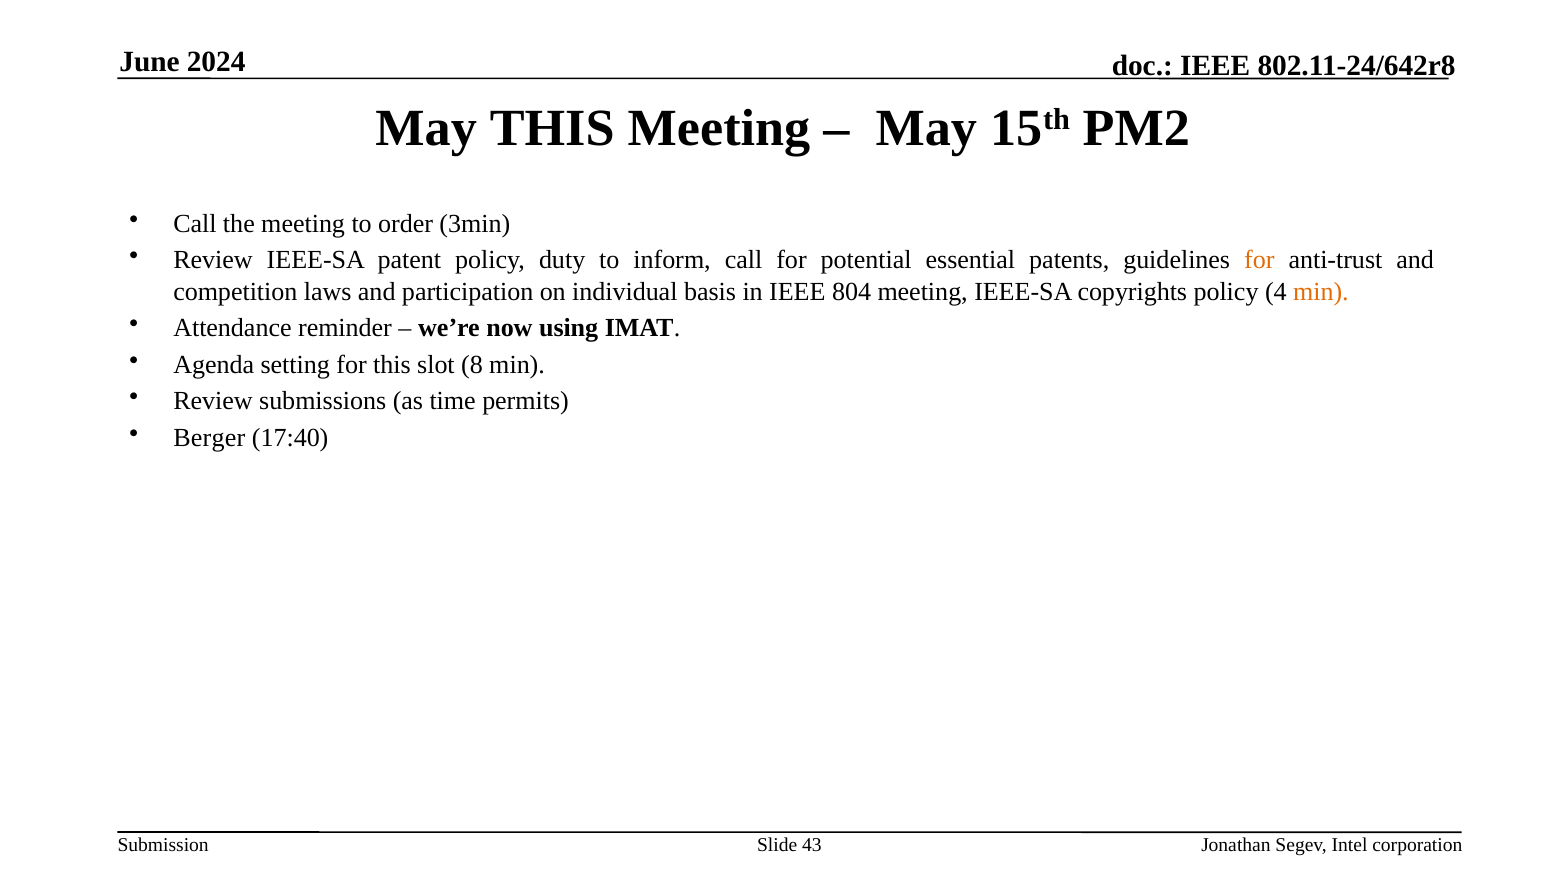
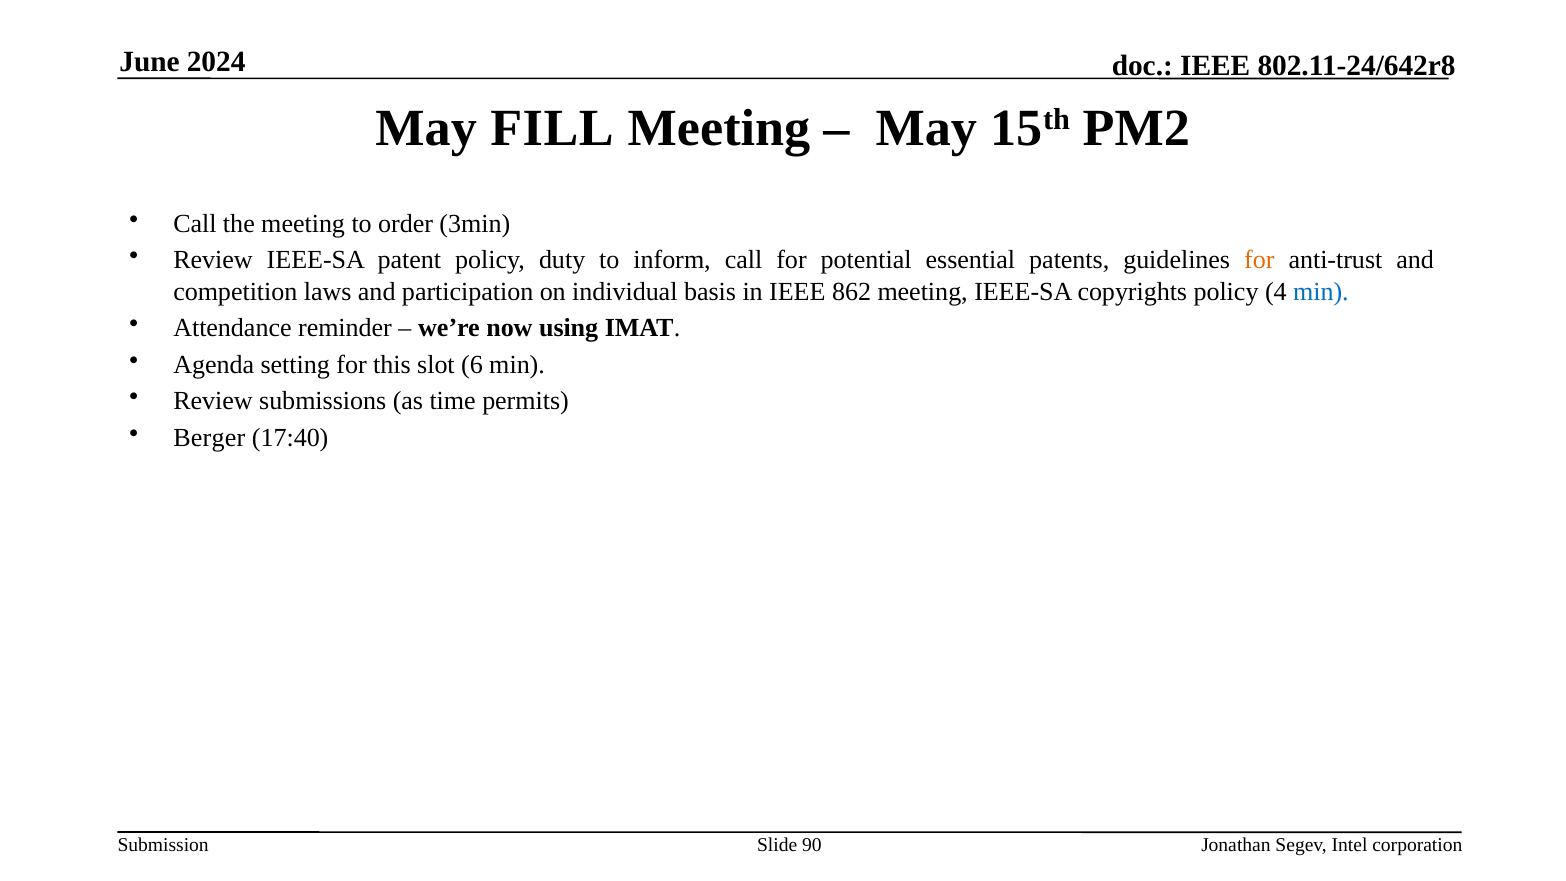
May THIS: THIS -> FILL (552, 128)
804: 804 -> 862 (852, 292)
min colour: orange -> blue (1321, 292)
8: 8 -> 6 (472, 365)
43: 43 -> 90 (812, 845)
